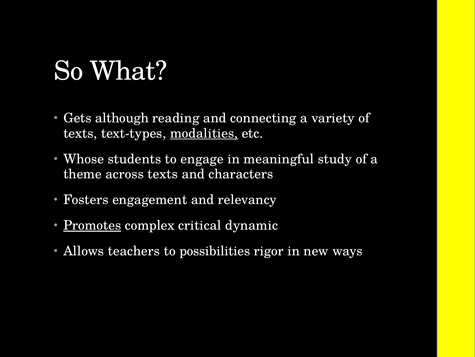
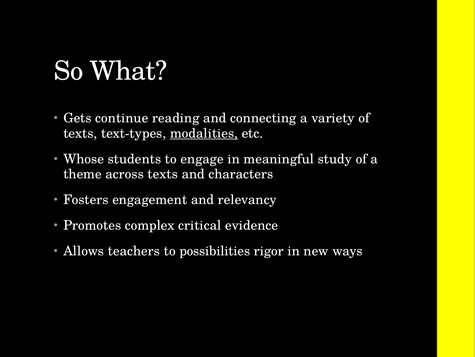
although: although -> continue (122, 118)
Promotes underline: present -> none (92, 225)
dynamic: dynamic -> evidence (252, 225)
